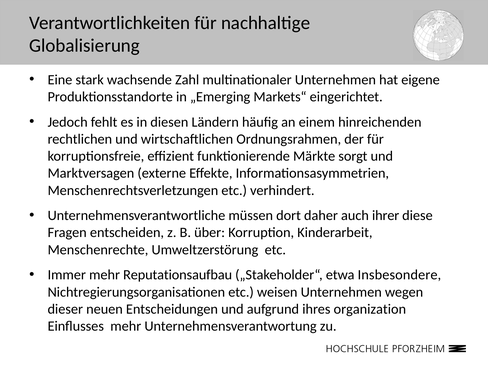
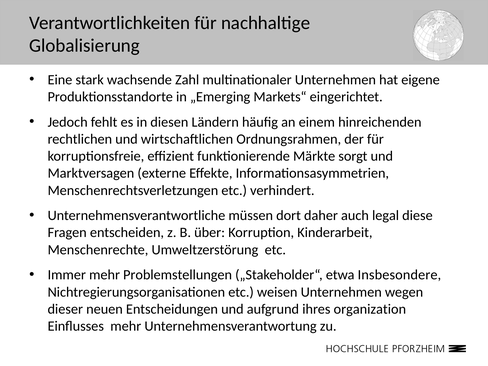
ihrer: ihrer -> legal (386, 216)
Reputationsaufbau: Reputationsaufbau -> Problemstellungen (178, 275)
